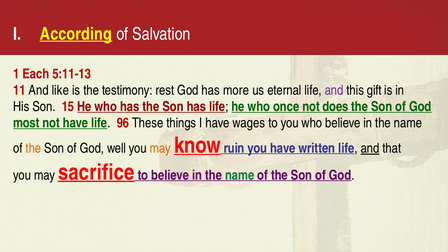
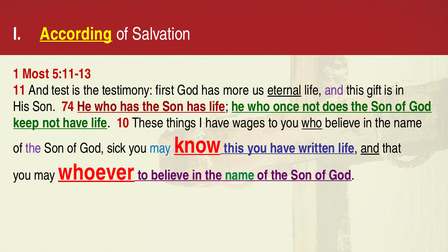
Each: Each -> Most (36, 74)
like: like -> test (60, 90)
rest: rest -> first (165, 90)
eternal underline: none -> present (284, 90)
15: 15 -> 74 (68, 107)
most: most -> keep (26, 123)
96: 96 -> 10 (123, 123)
who underline: none -> present (312, 123)
the colour: orange -> purple (33, 148)
well: well -> sick (116, 148)
may colour: orange -> blue (160, 148)
know ruin: ruin -> this (234, 148)
sacrifice: sacrifice -> whoever (96, 172)
